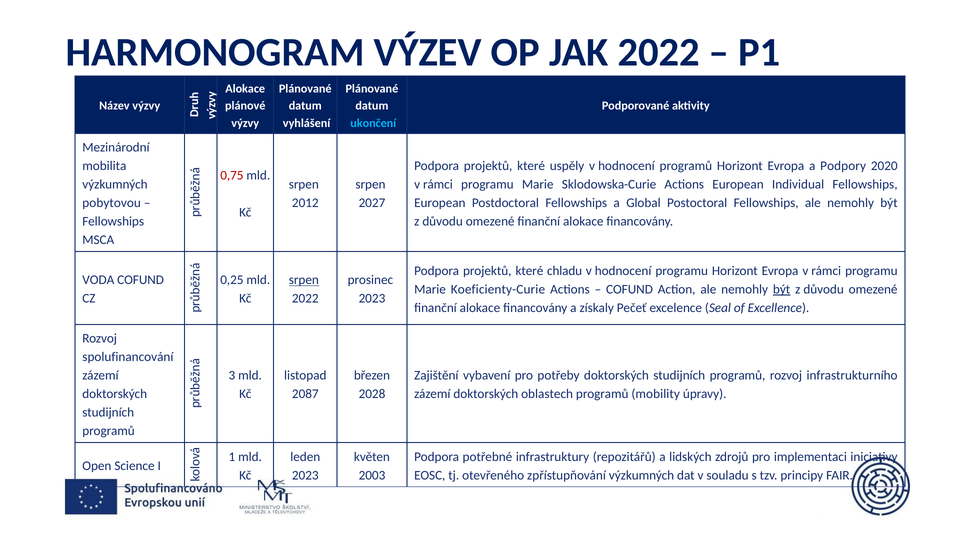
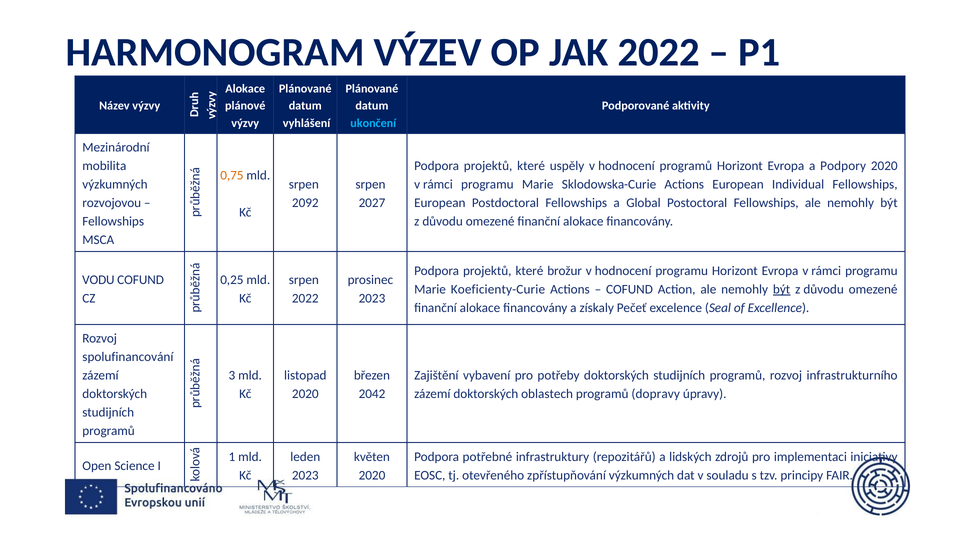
0,75 colour: red -> orange (232, 175)
pobytovou: pobytovou -> rozvojovou (112, 203)
2012: 2012 -> 2092 (305, 203)
chladu: chladu -> brožur (565, 271)
VODA: VODA -> VODU (98, 280)
srpen underline: present -> none (304, 280)
2087: 2087 -> 2020 (305, 394)
2028: 2028 -> 2042 (372, 394)
mobility: mobility -> dopravy (656, 394)
2003: 2003 -> 2020 (372, 476)
